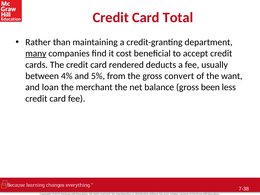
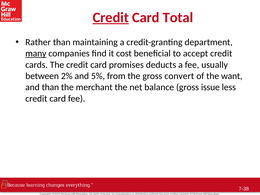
Credit underline: none -> present (111, 17)
rendered: rendered -> promises (126, 65)
4%: 4% -> 2% (67, 76)
and loan: loan -> than (50, 87)
been: been -> issue (210, 87)
